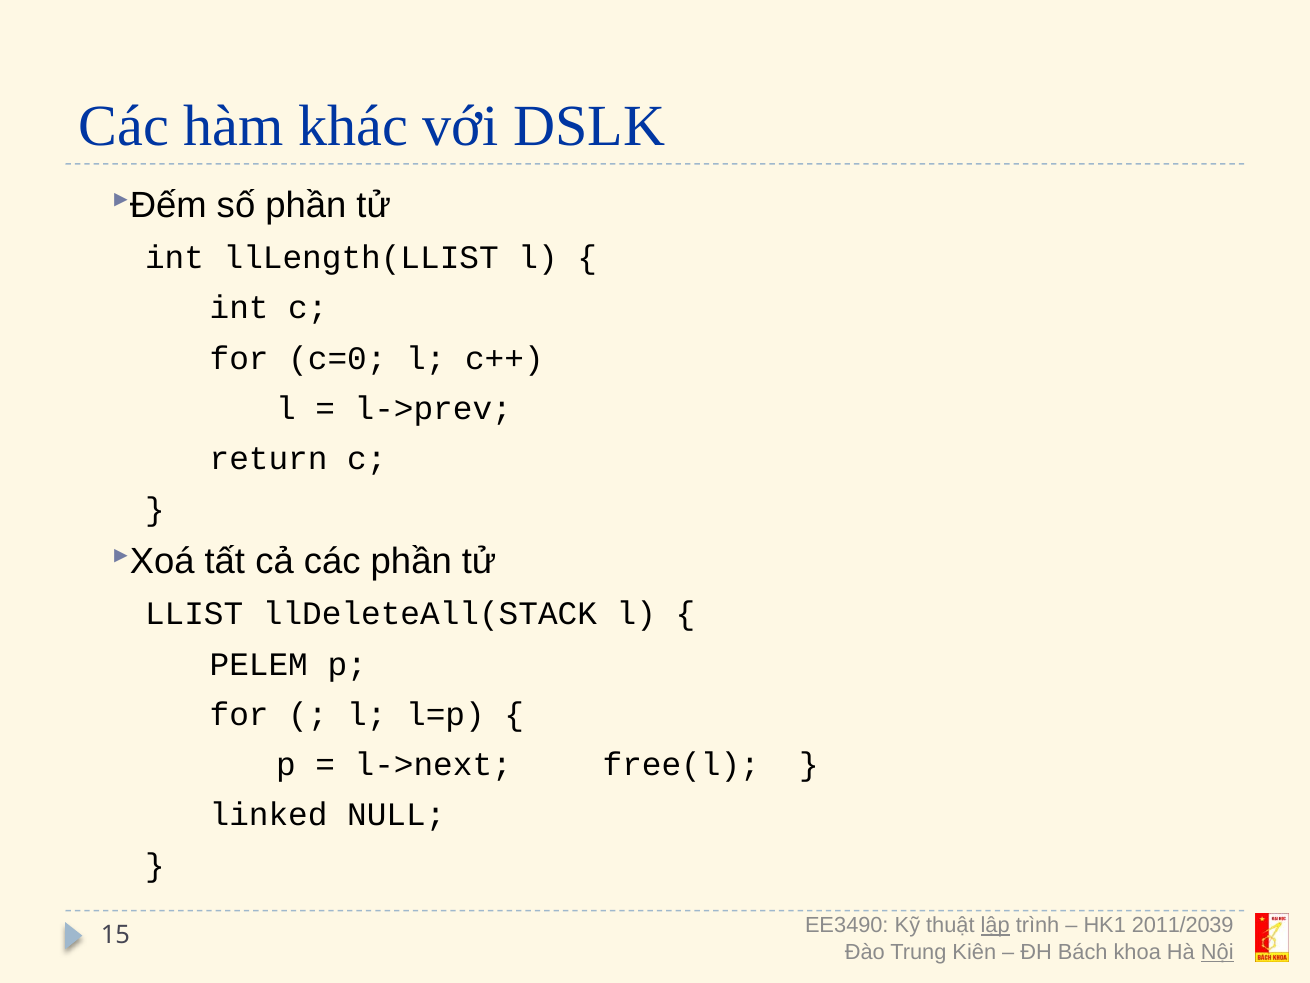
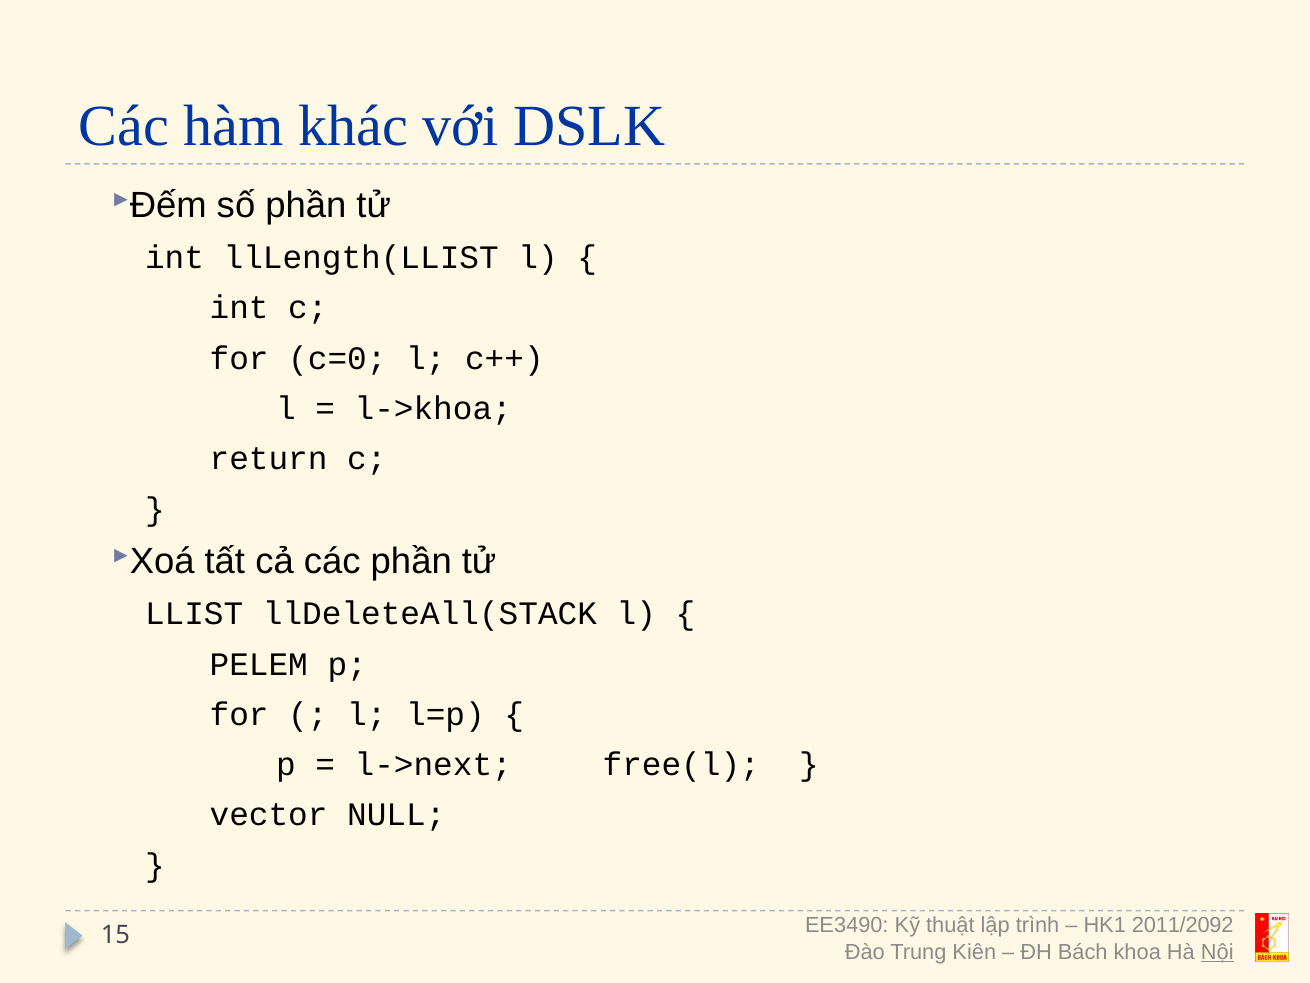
l->prev: l->prev -> l->khoa (433, 408)
linked: linked -> vector (269, 815)
lập underline: present -> none (995, 925)
2011/2039: 2011/2039 -> 2011/2092 (1183, 925)
